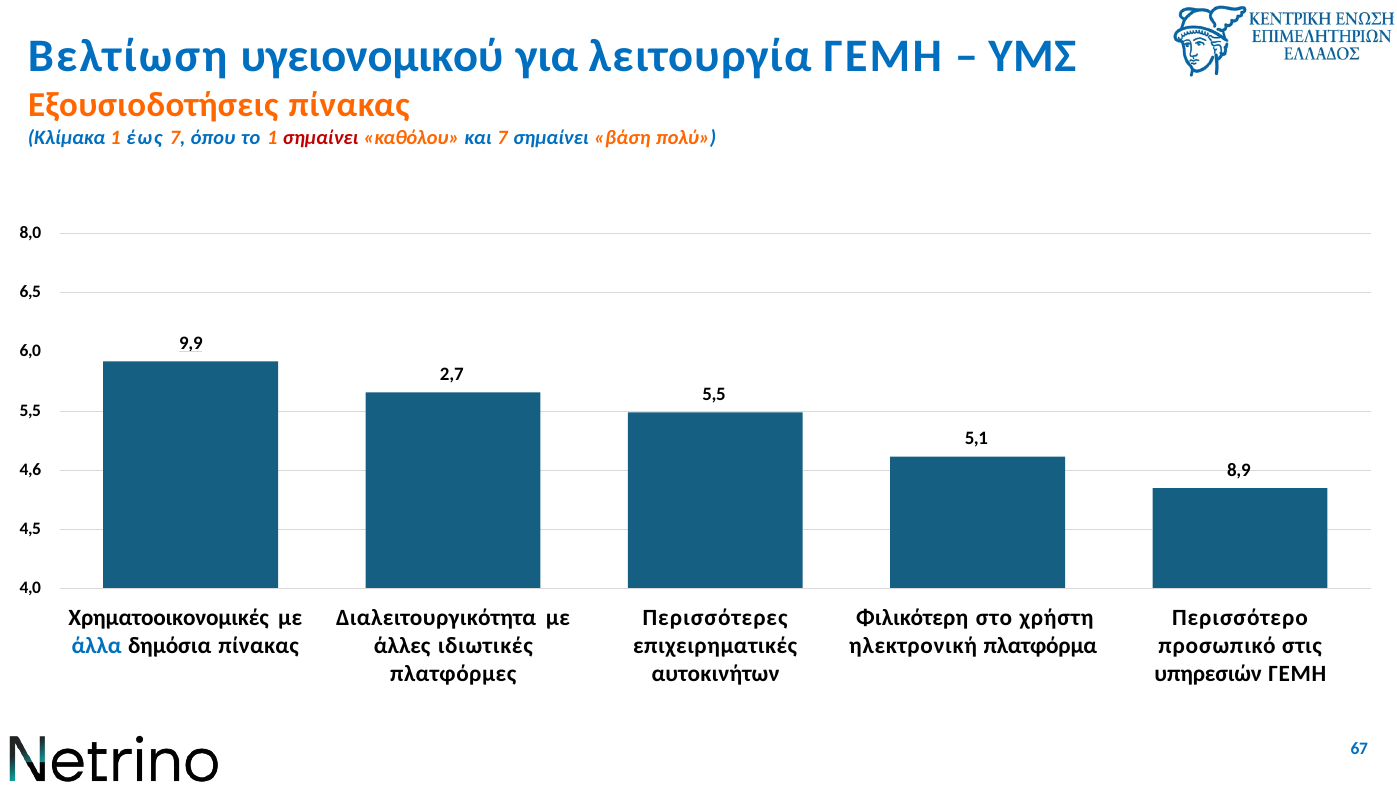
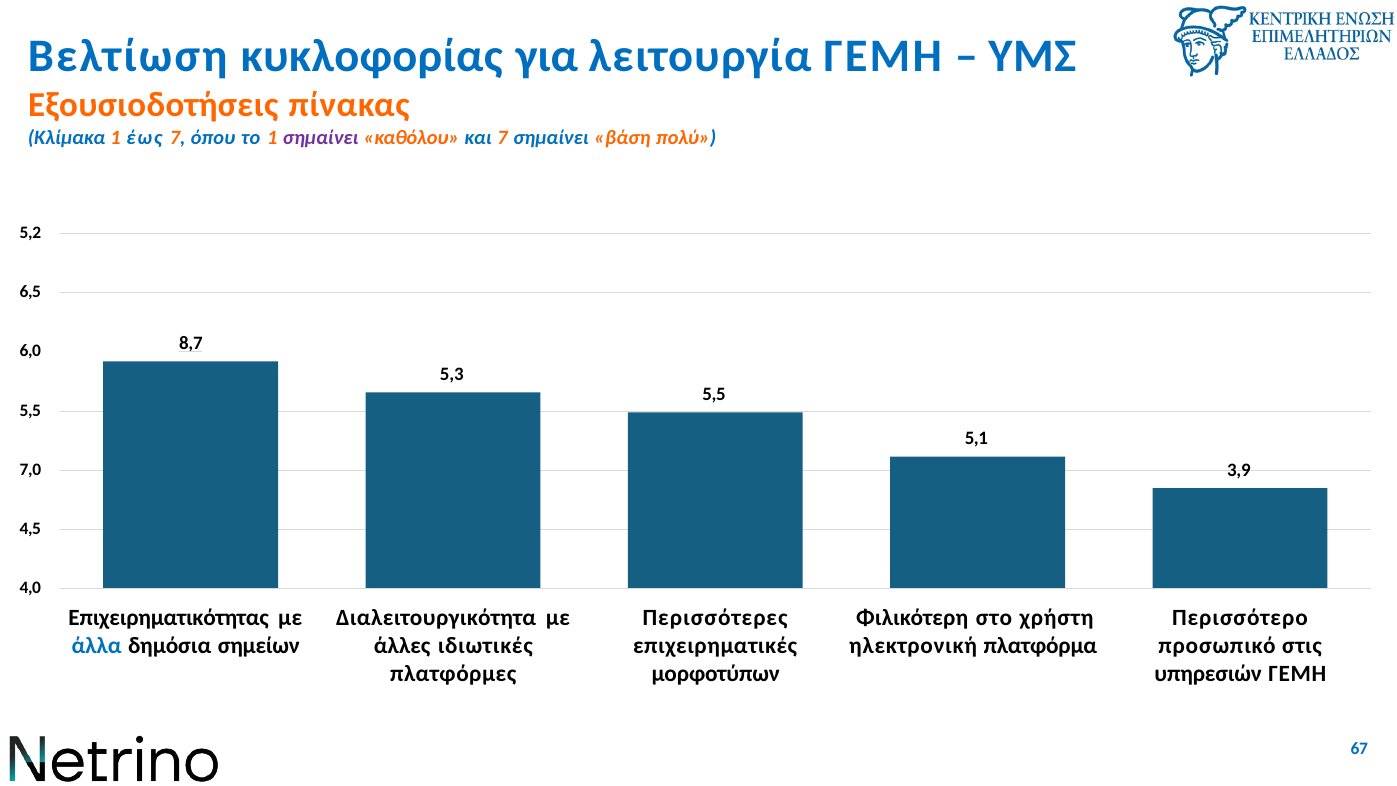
υγειονομικού: υγειονομικού -> κυκλοφορίας (372, 56)
σημαίνει colour: red -> purple (321, 138)
8,0: 8,0 -> 5,2 (30, 233)
9,9: 9,9 -> 8,7 (191, 343)
2,7: 2,7 -> 5,3 (452, 374)
8,9: 8,9 -> 3,9 (1239, 470)
4,6: 4,6 -> 7,0 (30, 470)
Χρηματοοικονομικές: Χρηματοοικονομικές -> Επιχειρηματικότητας (169, 617)
δημόσια πίνακας: πίνακας -> σημείων (259, 646)
αυτοκινήτων: αυτοκινήτων -> μορφοτύπων (716, 674)
